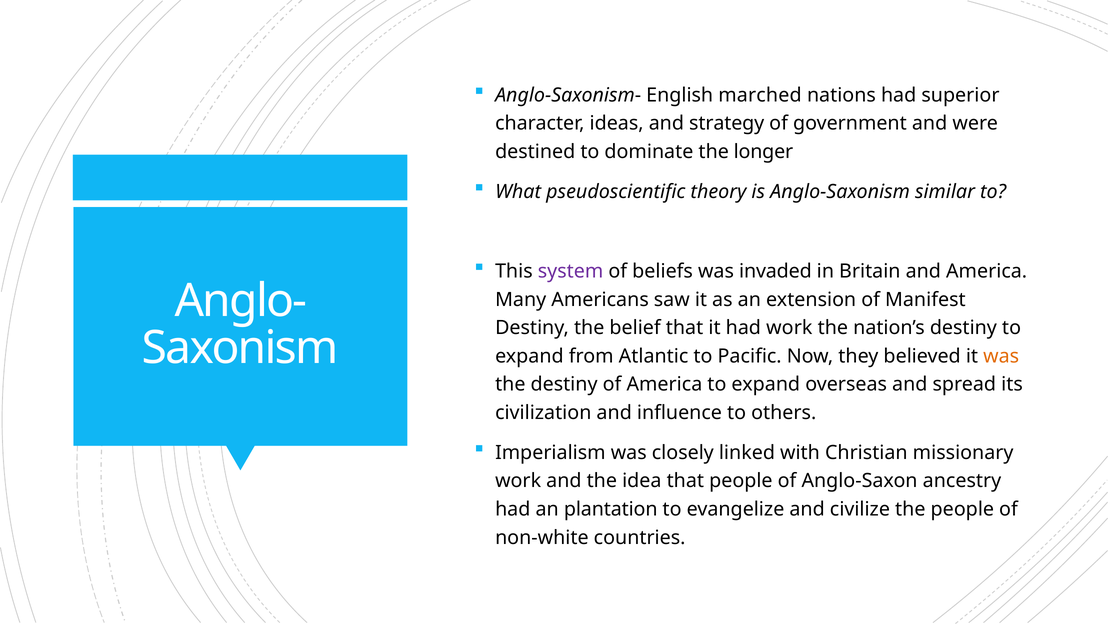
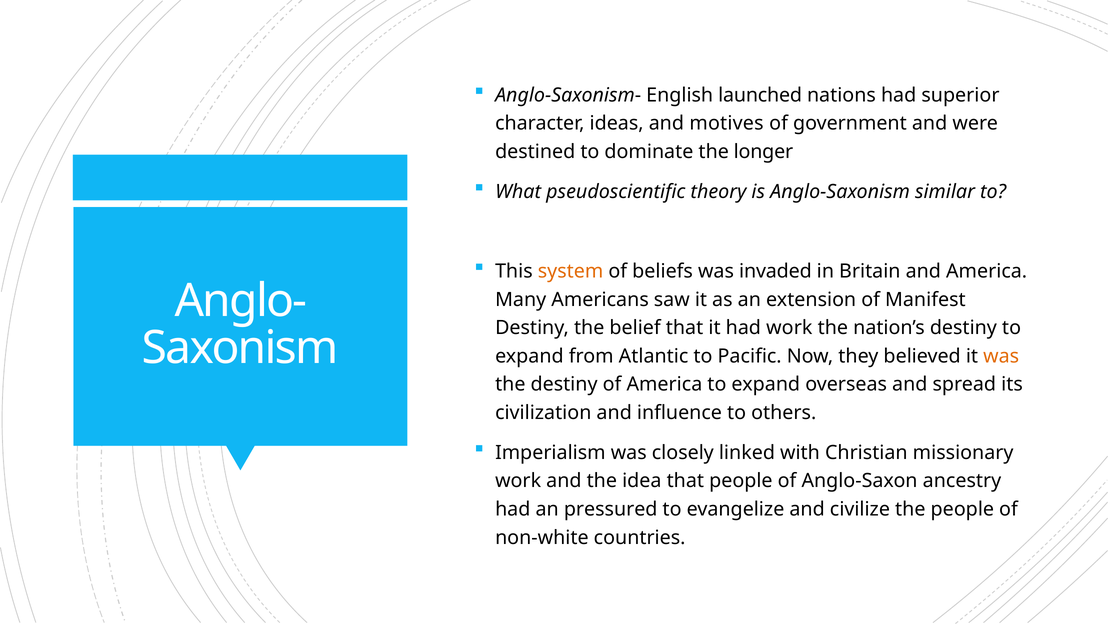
marched: marched -> launched (760, 95)
strategy: strategy -> motives (727, 123)
system colour: purple -> orange (571, 271)
plantation: plantation -> pressured (611, 510)
